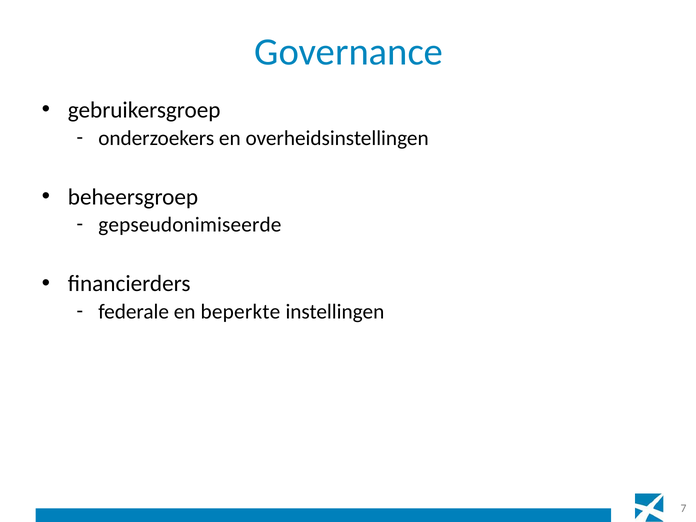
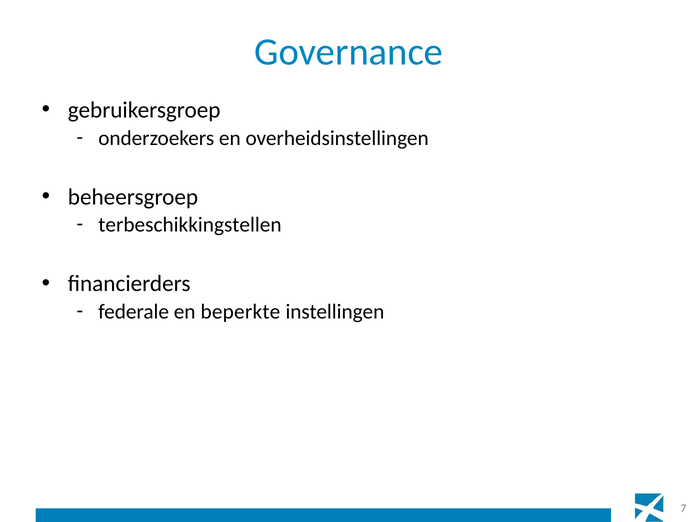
gepseudonimiseerde: gepseudonimiseerde -> terbeschikkingstellen (190, 225)
